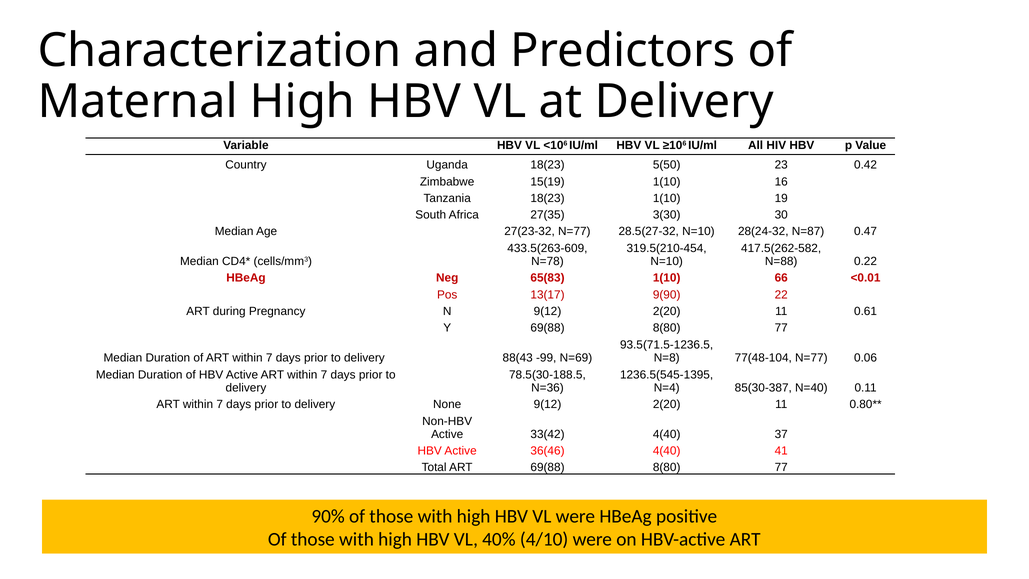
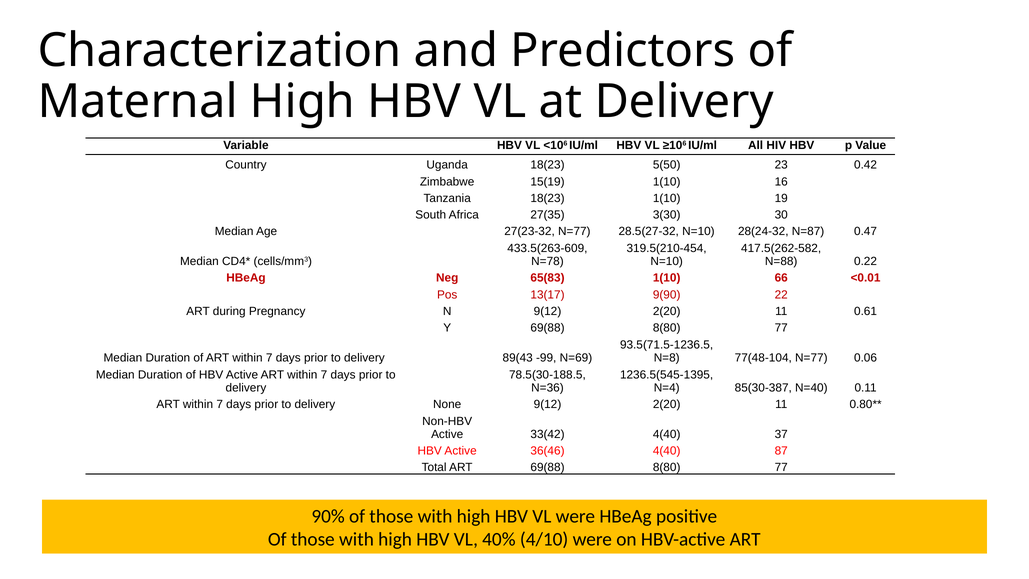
88(43: 88(43 -> 89(43 (518, 358)
41: 41 -> 87 (781, 451)
